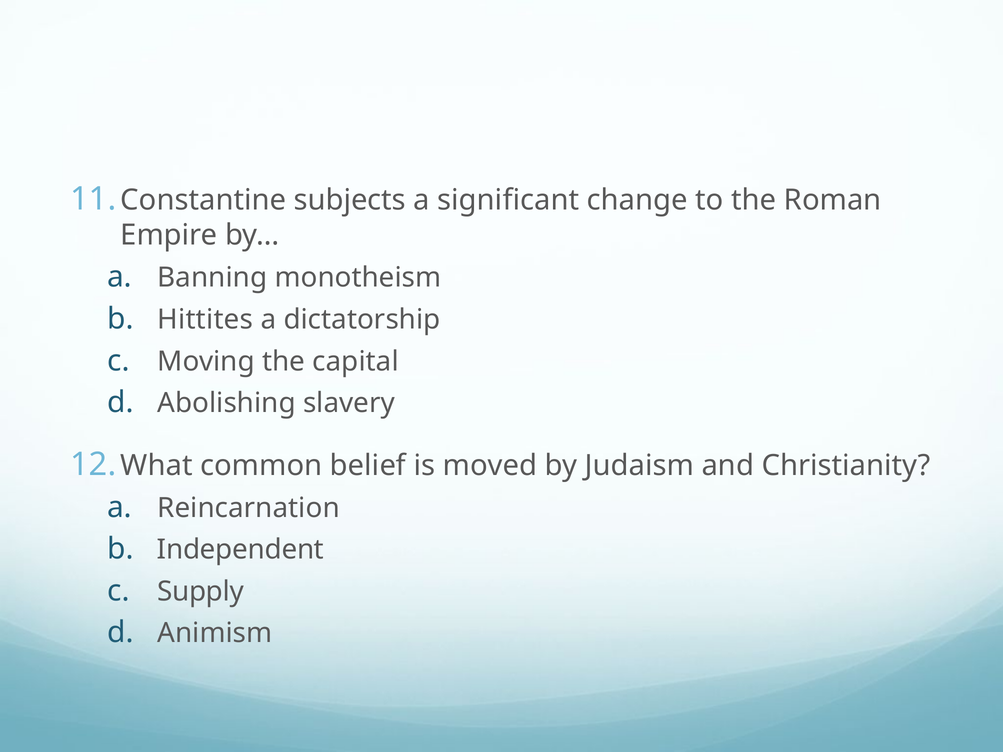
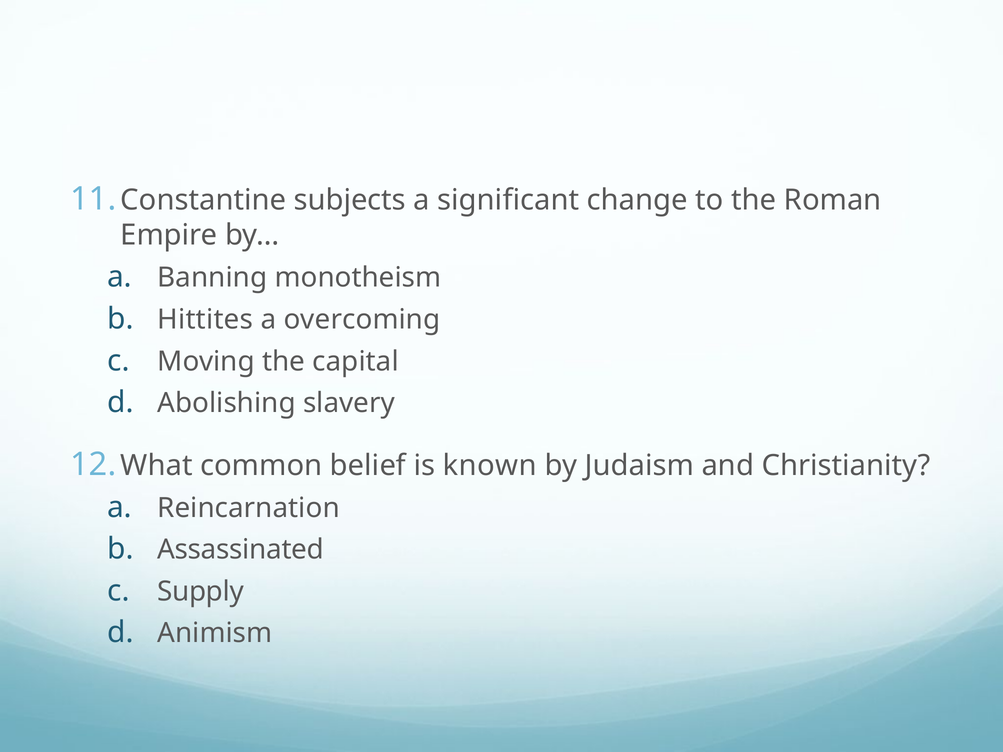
dictatorship: dictatorship -> overcoming (362, 320)
moved: moved -> known (490, 466)
Independent: Independent -> Assassinated (241, 550)
